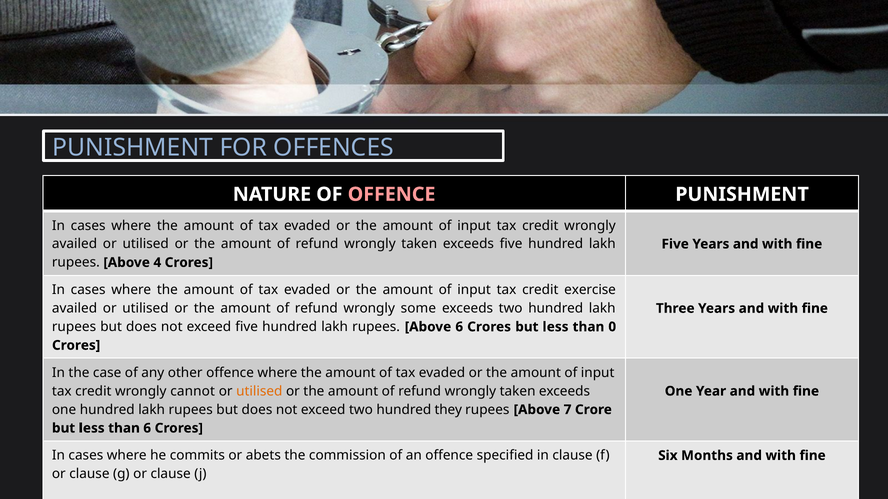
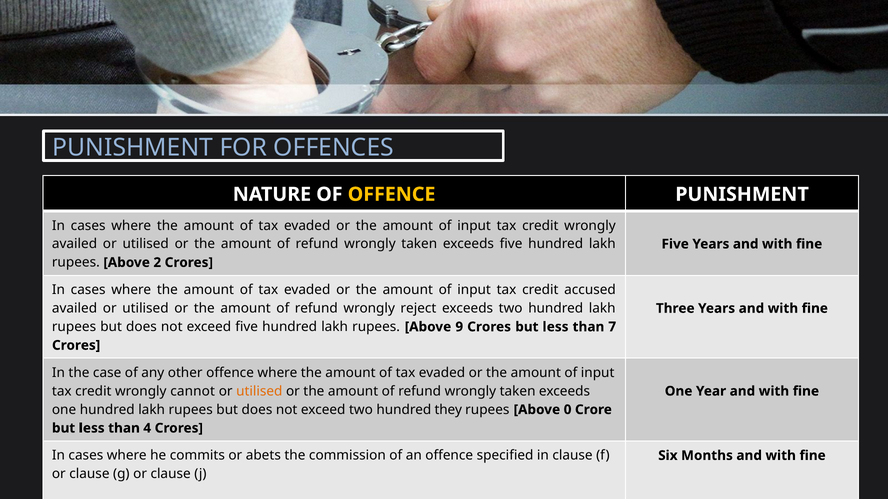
OFFENCE colour: pink -> yellow (392, 195)
4: 4 -> 2 (157, 263)
exercise: exercise -> accused (590, 290)
some: some -> reject (418, 309)
Above 6: 6 -> 9 (459, 327)
0: 0 -> 7 (612, 327)
7: 7 -> 0 (568, 410)
than 6: 6 -> 4 (147, 429)
